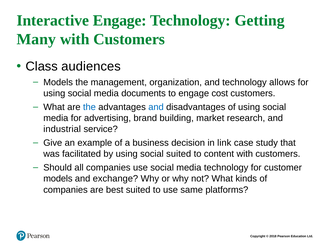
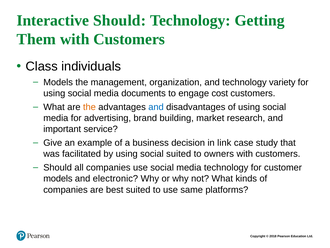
Interactive Engage: Engage -> Should (120, 20)
Many: Many -> Them (36, 39)
audiences: audiences -> individuals (91, 66)
allows: allows -> variety (282, 82)
the colour: blue -> orange (89, 107)
industrial: industrial -> important (62, 129)
content: content -> owners (219, 154)
exchange: exchange -> electronic (115, 178)
